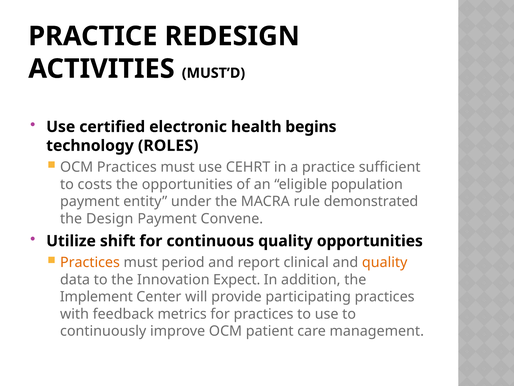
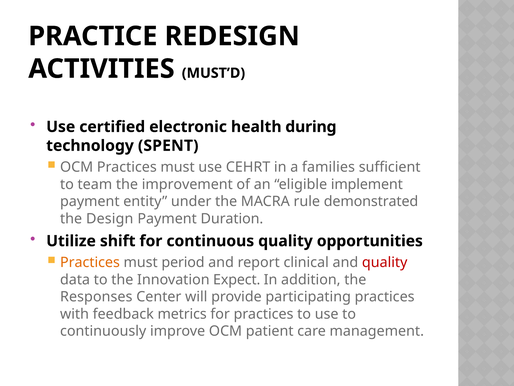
begins: begins -> during (311, 127)
ROLES: ROLES -> SPENT (168, 145)
a practice: practice -> families (328, 167)
costs: costs -> team (95, 184)
the opportunities: opportunities -> improvement (187, 184)
population: population -> implement (367, 184)
Convene: Convene -> Duration (232, 218)
quality colour: orange -> red (385, 262)
Implement: Implement -> Responses (96, 296)
